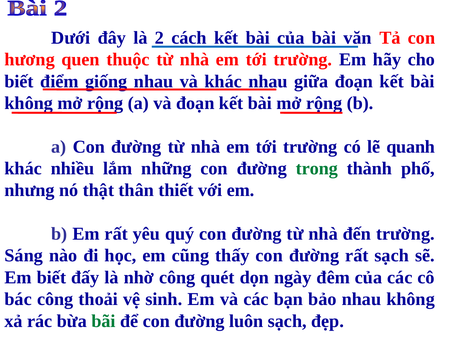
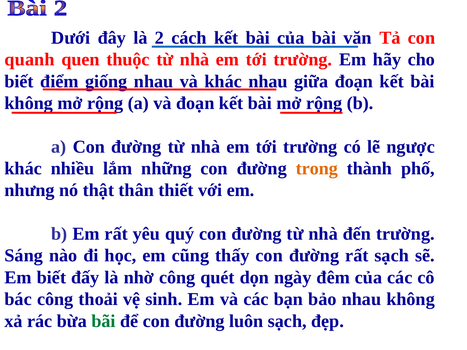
hương: hương -> quanh (30, 60)
quanh: quanh -> ngược (411, 147)
trong colour: green -> orange (317, 169)
